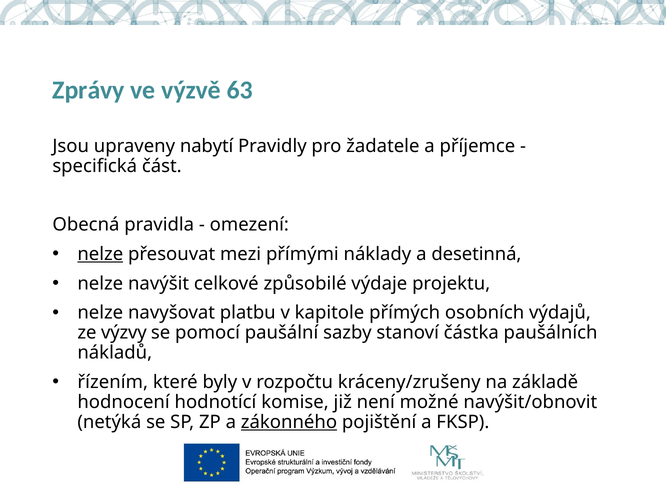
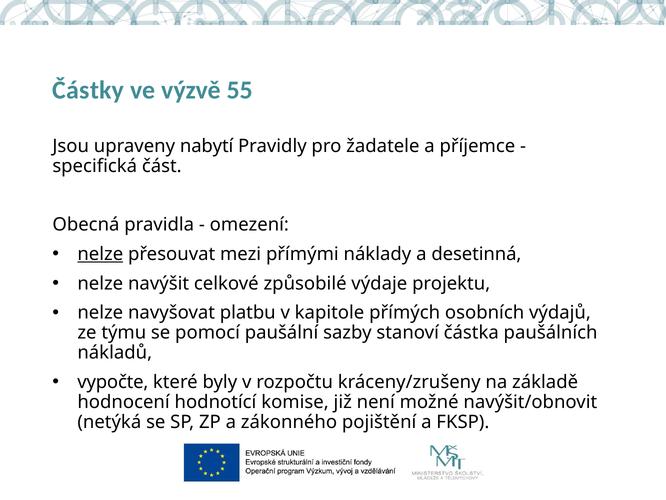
Zprávy: Zprávy -> Částky (88, 90)
63: 63 -> 55 (240, 90)
výzvy: výzvy -> týmu (124, 332)
řízením: řízením -> vypočte (113, 382)
zákonného underline: present -> none (289, 421)
